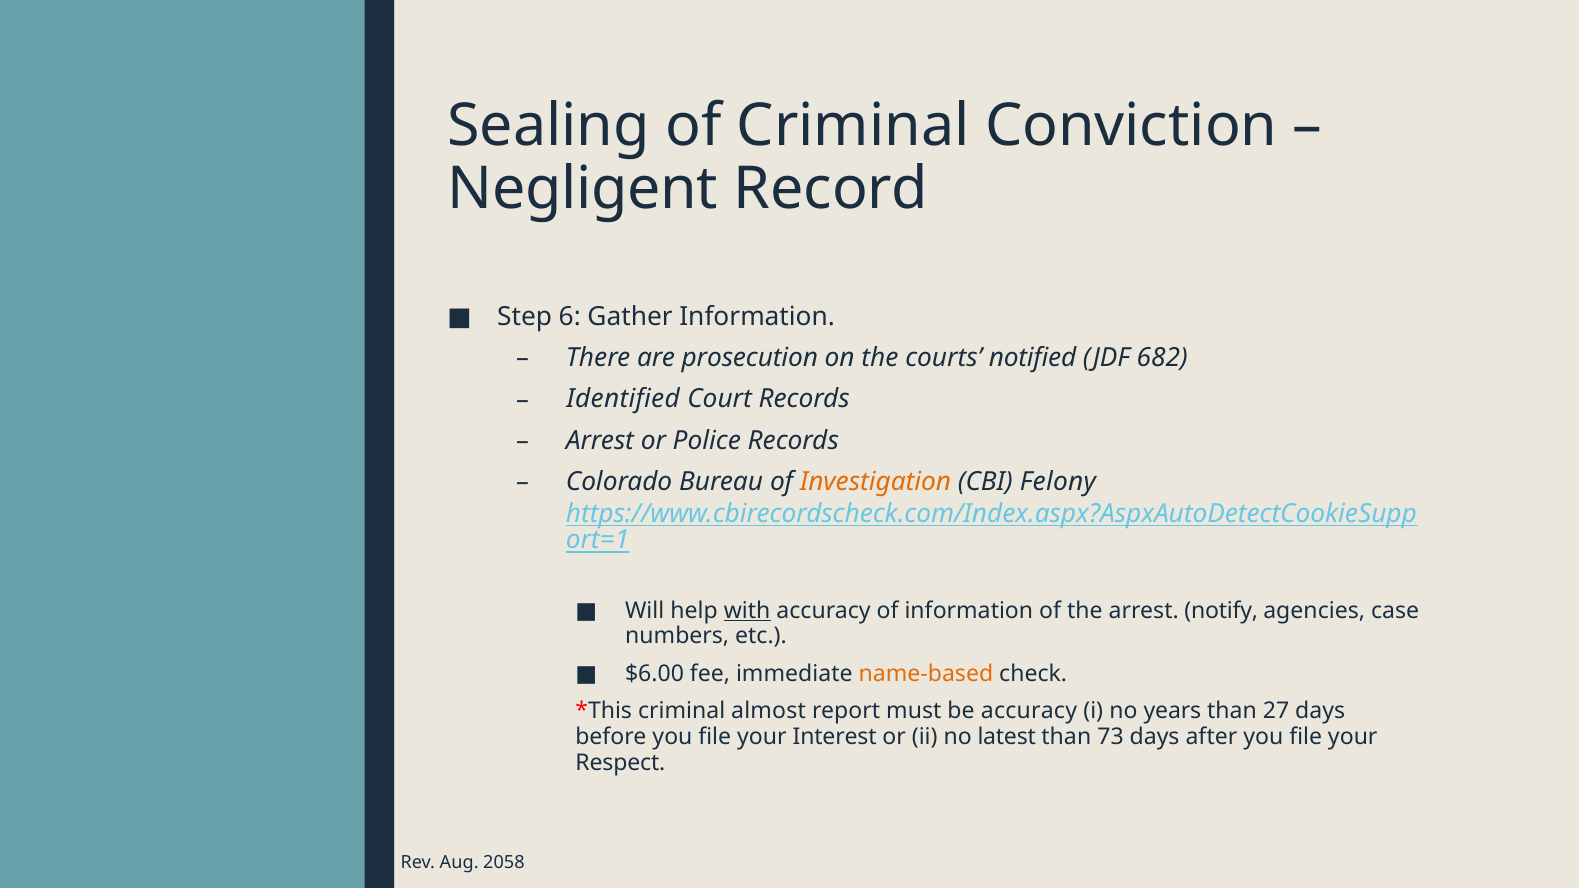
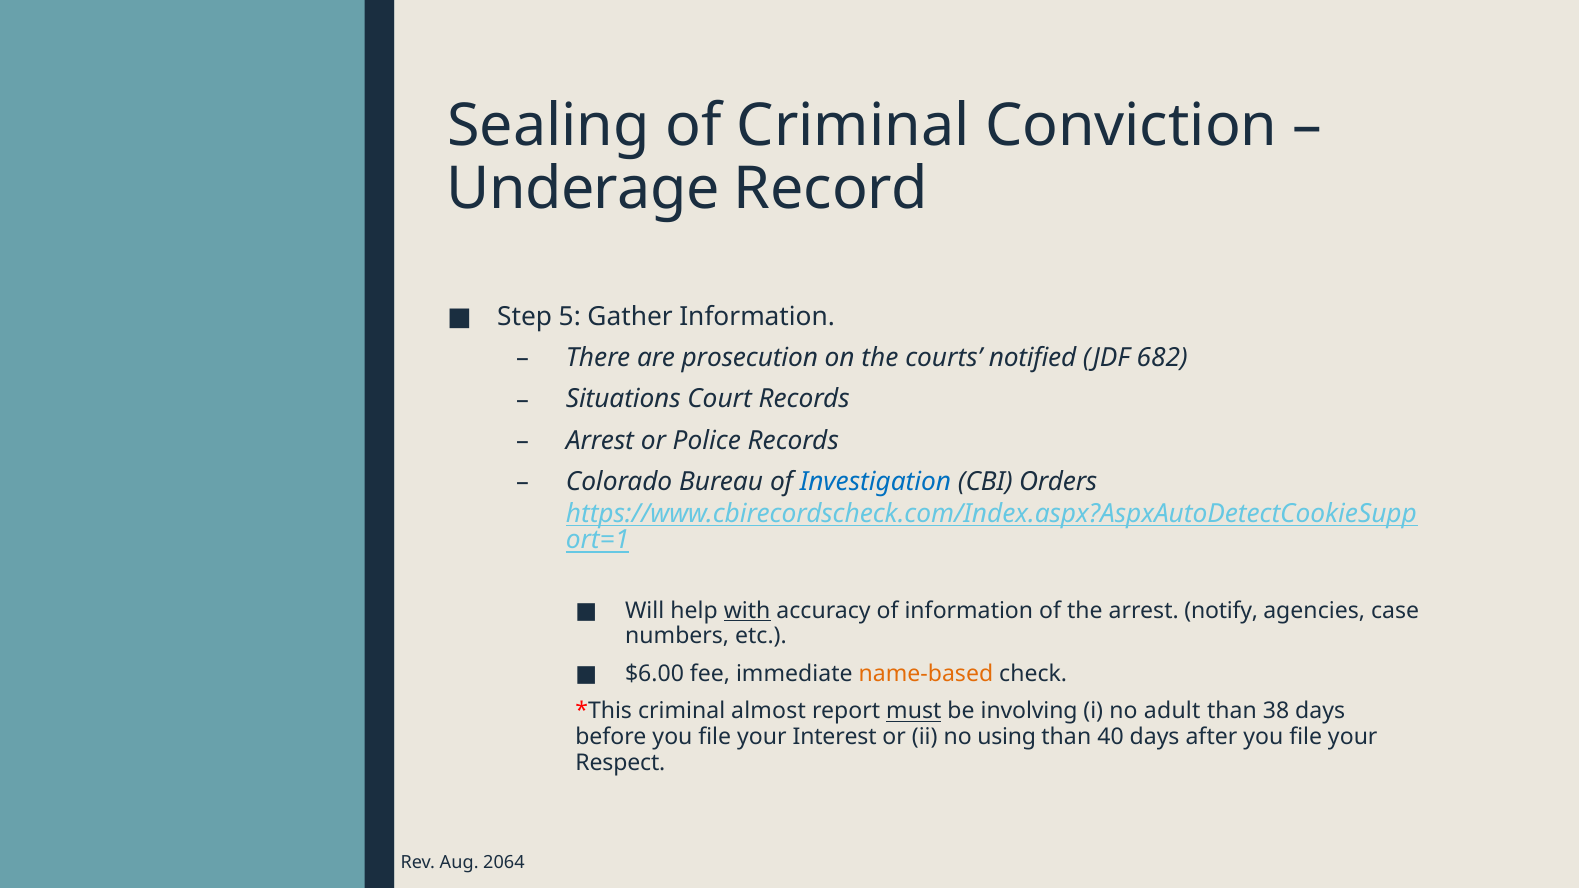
Negligent: Negligent -> Underage (583, 189)
6: 6 -> 5 (570, 317)
Identified: Identified -> Situations (623, 399)
Investigation colour: orange -> blue (875, 482)
Felony: Felony -> Orders (1058, 482)
must underline: none -> present (914, 711)
be accuracy: accuracy -> involving (1029, 711)
years: years -> adult (1172, 711)
27: 27 -> 38 (1276, 711)
latest: latest -> using (1007, 737)
73: 73 -> 40 (1111, 737)
2058: 2058 -> 2064 (504, 863)
